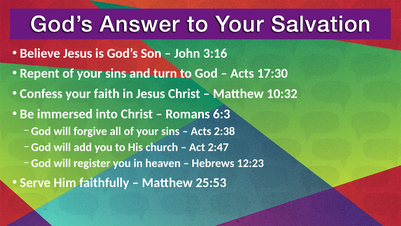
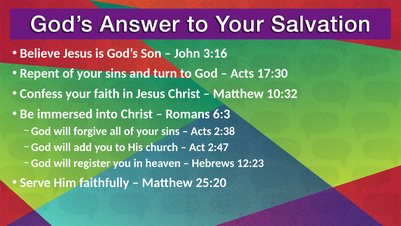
25:53: 25:53 -> 25:20 (211, 182)
